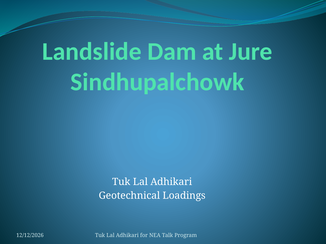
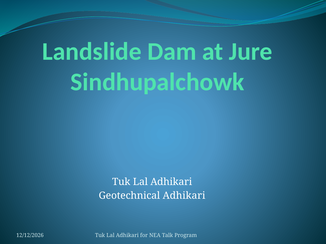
Geotechnical Loadings: Loadings -> Adhikari (184, 196)
